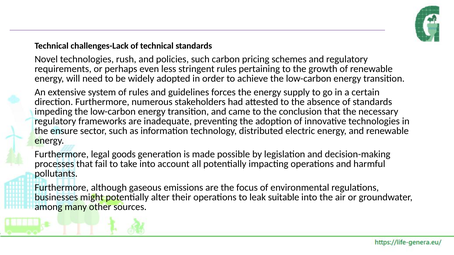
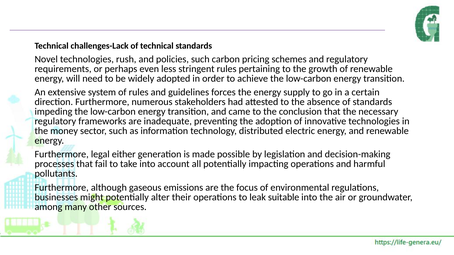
ensure: ensure -> money (64, 131)
goods: goods -> either (124, 155)
